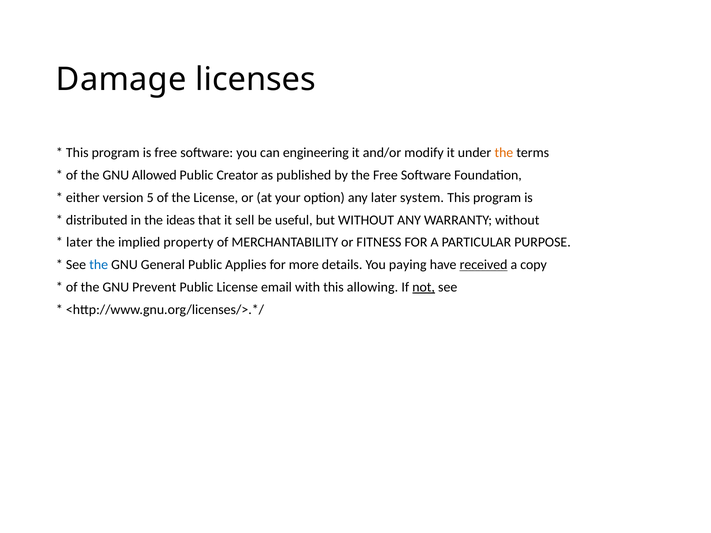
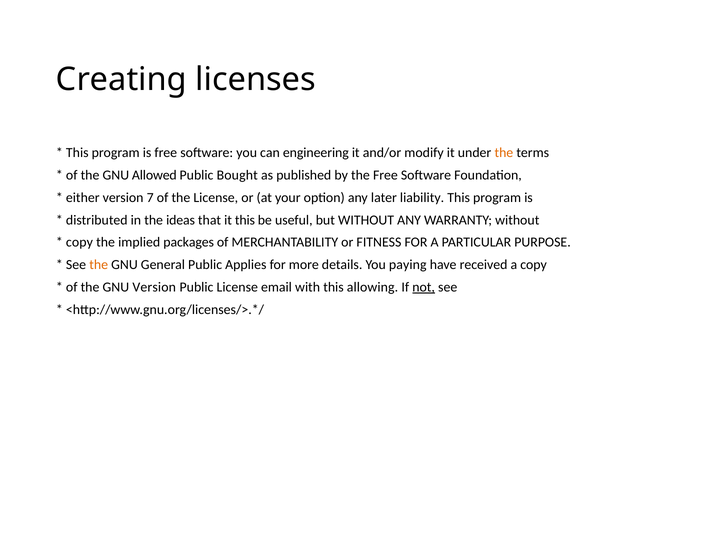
Damage: Damage -> Creating (121, 80)
Creator: Creator -> Bought (237, 175)
5: 5 -> 7 (150, 198)
system: system -> liability (422, 198)
it sell: sell -> this (245, 220)
later: later -> copy (79, 242)
property: property -> packages (189, 242)
the colour: blue -> orange (99, 265)
received underline: present -> none (484, 265)
GNU Prevent: Prevent -> Version (154, 287)
